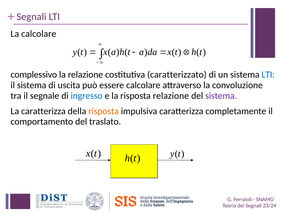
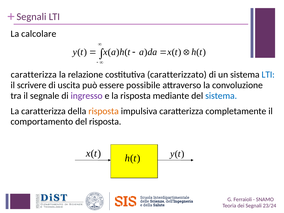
complessivo: complessivo -> caratterizza (34, 75)
il sistema: sistema -> scrivere (32, 85)
essere calcolare: calcolare -> possibile (143, 85)
ingresso colour: blue -> purple (87, 96)
risposta relazione: relazione -> mediante (171, 96)
sistema colour: purple -> blue (221, 96)
del traslato: traslato -> risposta (105, 122)
